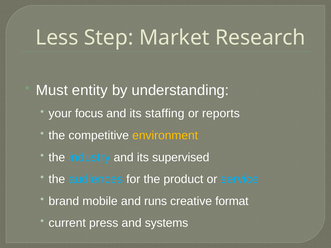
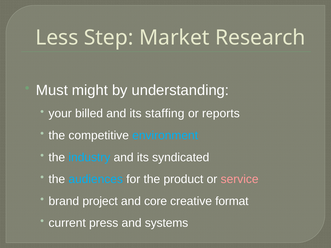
entity: entity -> might (90, 90)
focus: focus -> billed (89, 114)
environment colour: yellow -> light blue (165, 136)
supervised: supervised -> syndicated (181, 157)
service colour: light blue -> pink (240, 179)
mobile: mobile -> project (100, 201)
runs: runs -> core (156, 201)
